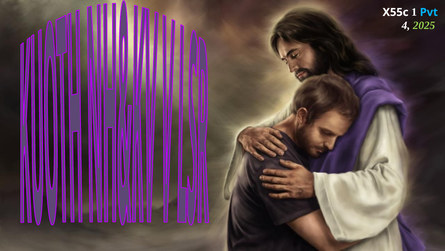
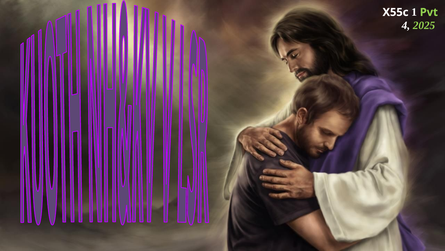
Pvt colour: light blue -> light green (429, 12)
